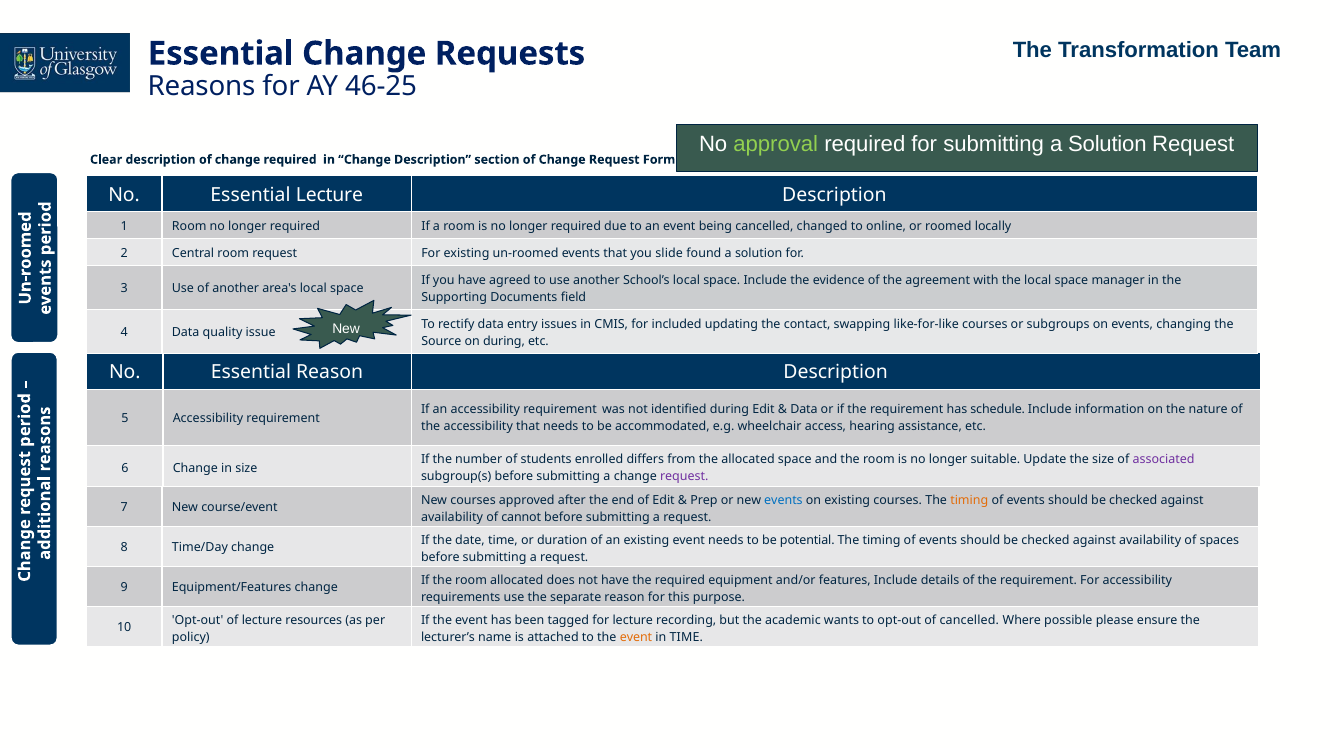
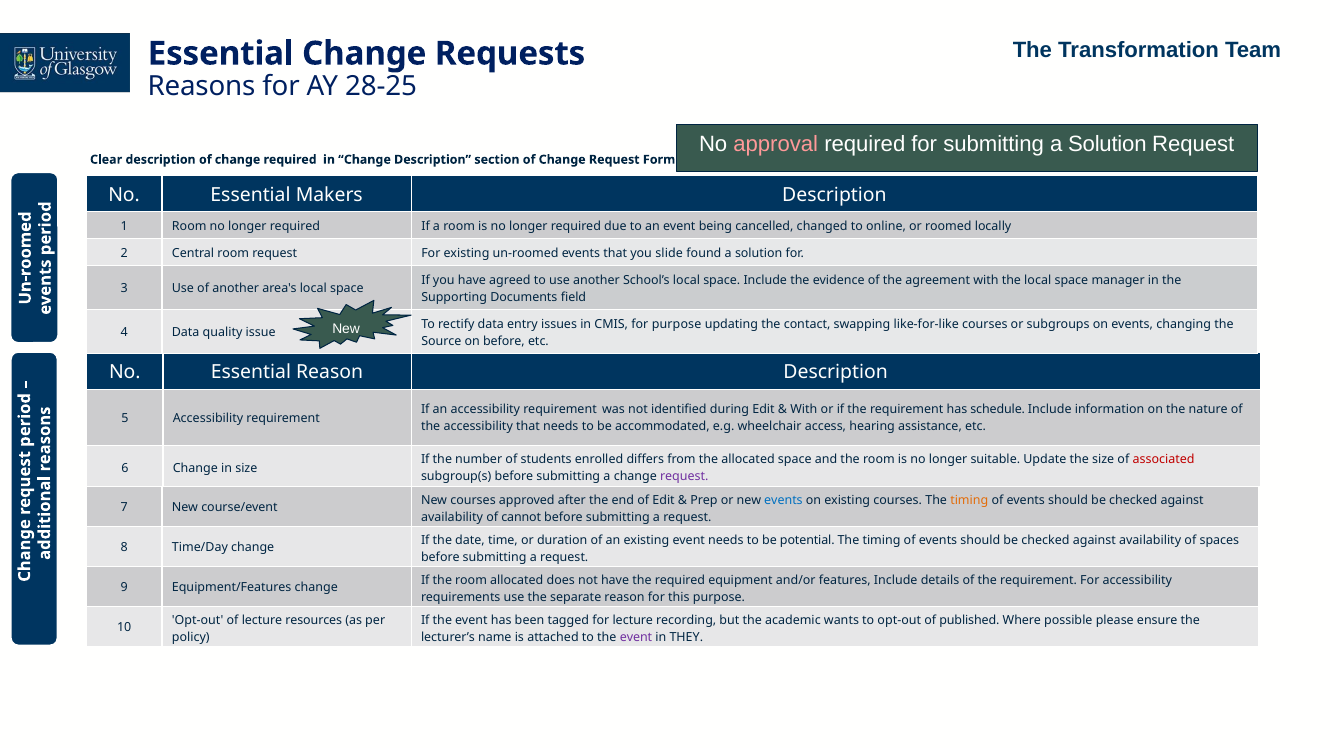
46-25: 46-25 -> 28-25 (381, 86)
approval colour: light green -> pink (776, 144)
Essential Lecture: Lecture -> Makers (329, 195)
for included: included -> purpose (677, 324)
on during: during -> before (504, 341)
Data: Data -> With (804, 410)
associated colour: purple -> red (1164, 460)
of cancelled: cancelled -> published (969, 621)
event colour: orange -> purple (636, 638)
in TIME: TIME -> THEY (686, 638)
